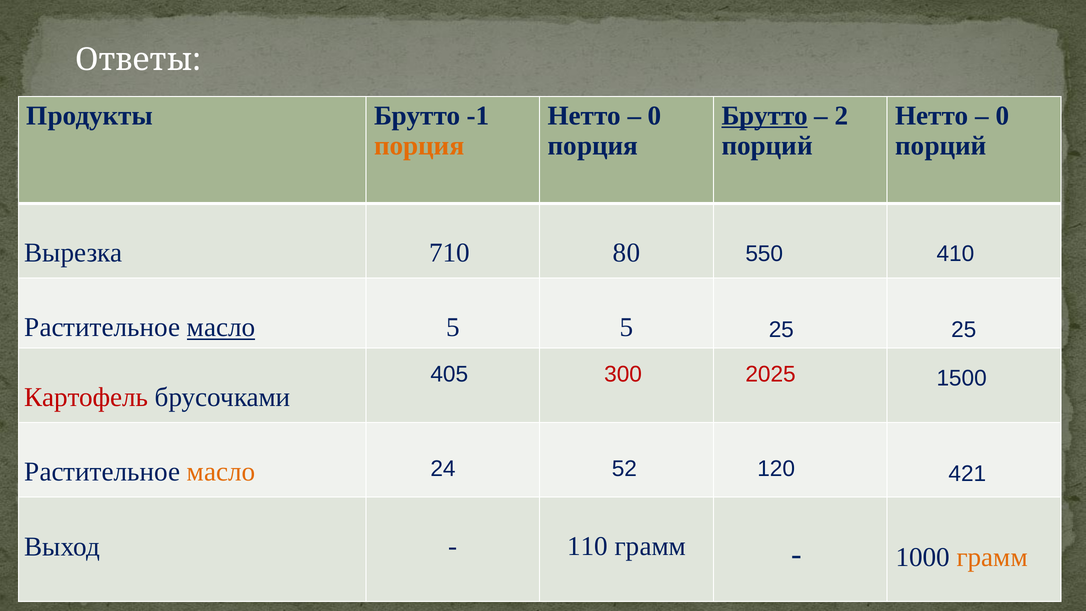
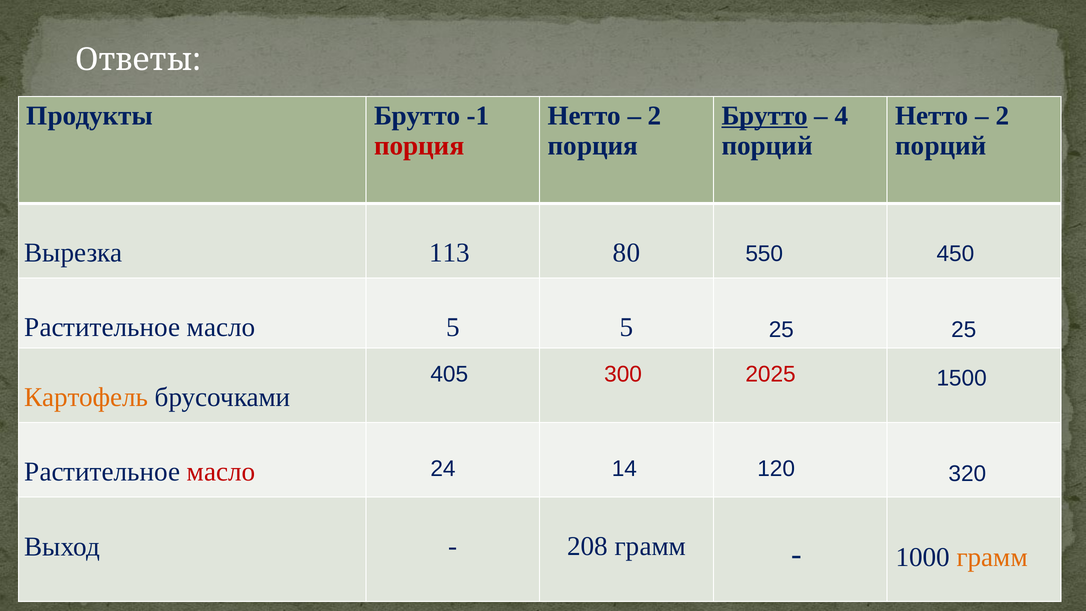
0: 0 -> 2 (655, 116)
2: 2 -> 4 (842, 116)
0: 0 -> 2 (1002, 116)
порция colour: orange -> red (419, 146)
710: 710 -> 113 (450, 253)
410: 410 -> 450 (955, 254)
масло underline: present -> none (221, 327)
Картофель colour: red -> orange (86, 397)
52: 52 -> 14 (624, 469)
421: 421 -> 320 (967, 474)
масло colour: orange -> red (221, 472)
110: 110 -> 208 (588, 546)
